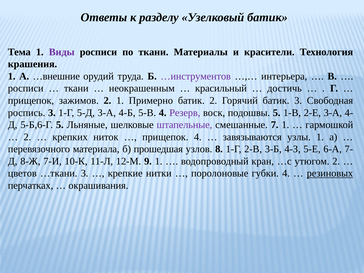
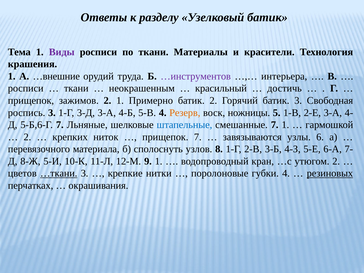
5-Д: 5-Д -> 3-Д (86, 113)
Резерв colour: purple -> orange (185, 113)
подошвы: подошвы -> ножницы (249, 113)
5-Б,6-Г 5: 5 -> 7 (60, 125)
штапельные colour: purple -> blue (184, 125)
прищепок 4: 4 -> 7 (198, 137)
узлы 1: 1 -> 6 (320, 137)
прошедшая: прошедшая -> сполоснуть (158, 149)
7-И: 7-И -> 5-И (53, 161)
…ткани underline: none -> present (59, 173)
